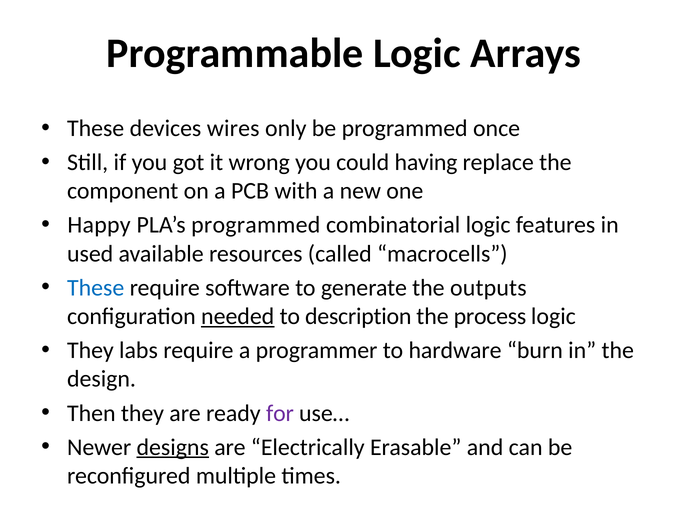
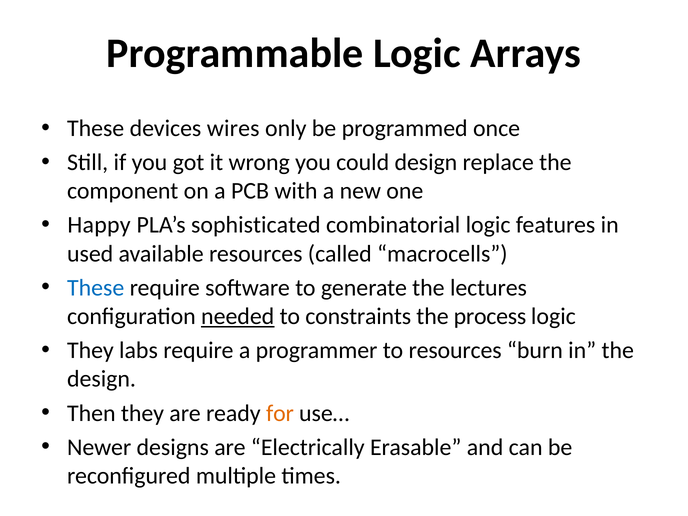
could having: having -> design (426, 162)
PLA’s programmed: programmed -> sophisticated (256, 225)
outputs: outputs -> lectures (488, 288)
description: description -> constraints (358, 316)
to hardware: hardware -> resources (455, 350)
for colour: purple -> orange (280, 413)
designs underline: present -> none (173, 447)
